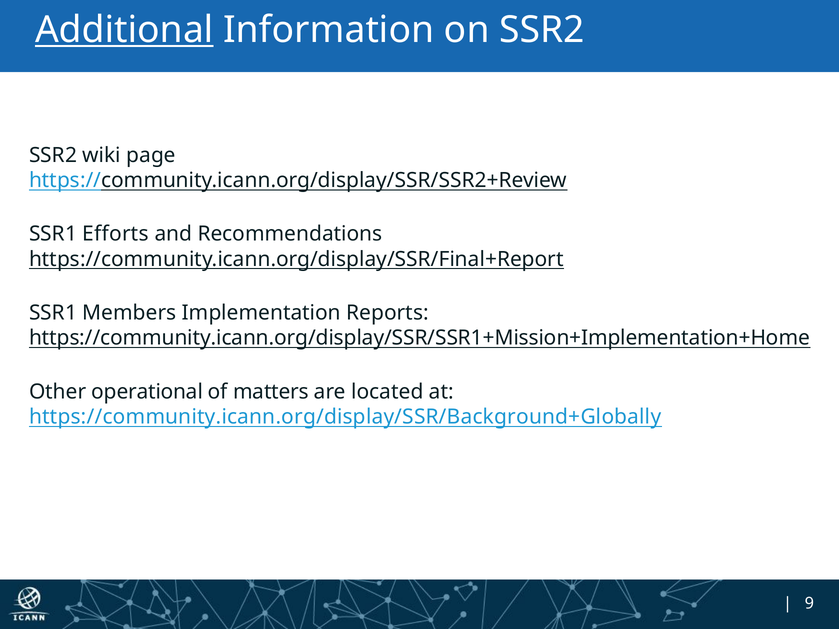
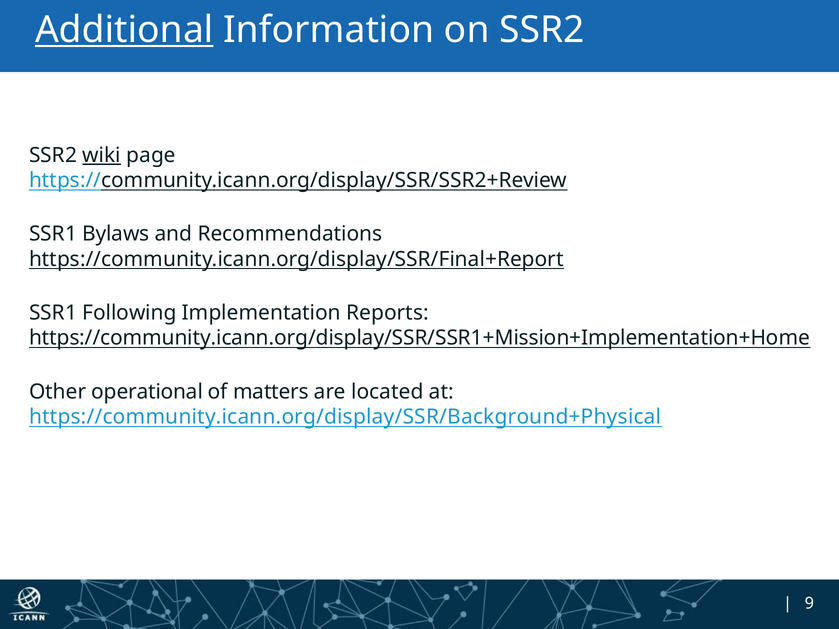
wiki underline: none -> present (102, 155)
Efforts: Efforts -> Bylaws (116, 234)
Members: Members -> Following (129, 313)
https://community.icann.org/display/SSR/Background+Globally: https://community.icann.org/display/SSR/Background+Globally -> https://community.icann.org/display/SSR/Background+Physical (345, 417)
